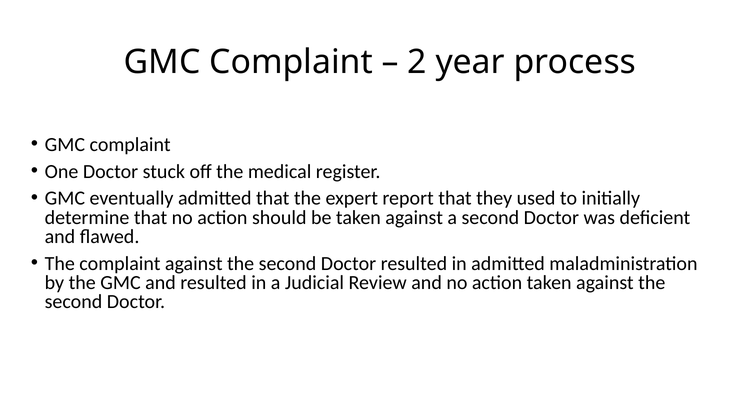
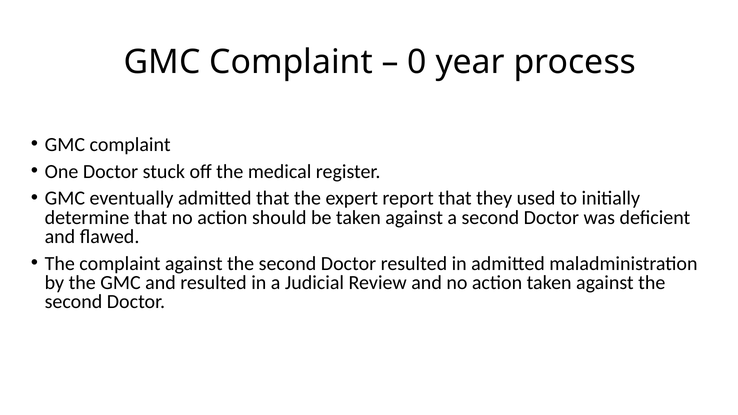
2: 2 -> 0 (417, 62)
